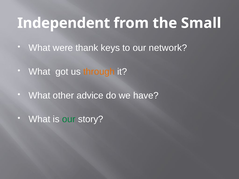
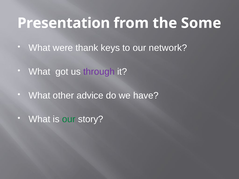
Independent: Independent -> Presentation (64, 23)
Small: Small -> Some (201, 23)
through colour: orange -> purple (99, 72)
